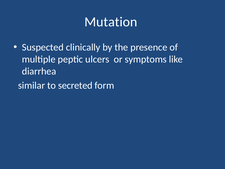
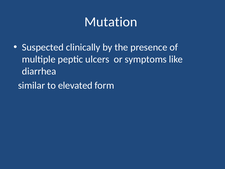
secreted: secreted -> elevated (75, 85)
